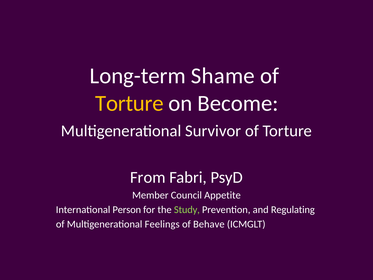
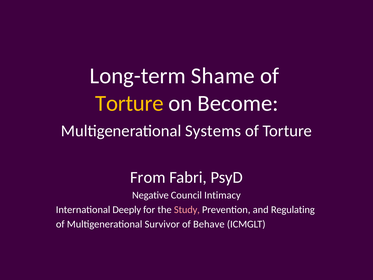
Survivor: Survivor -> Systems (213, 131)
Member: Member -> Negative (150, 195)
Appetite: Appetite -> Intimacy (222, 195)
Person: Person -> Deeply (127, 209)
Study colour: light green -> pink (187, 209)
Feelings: Feelings -> Survivor (162, 224)
